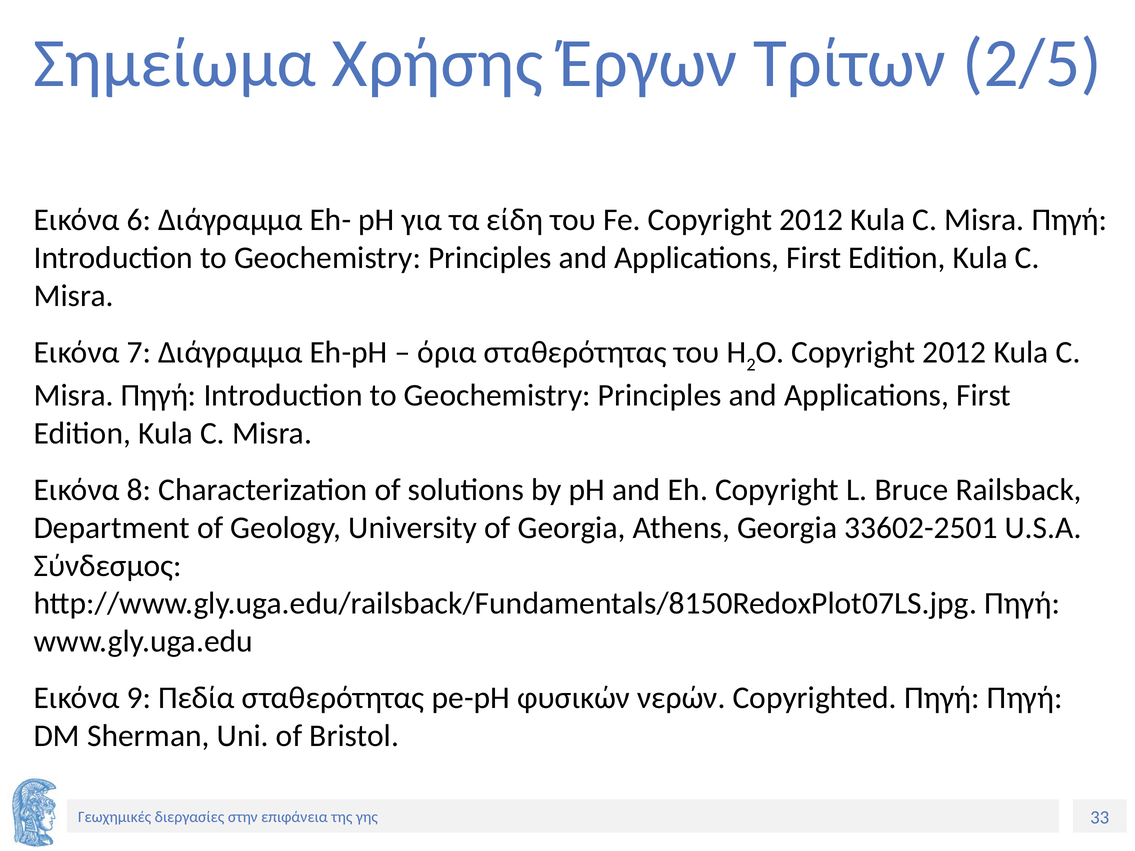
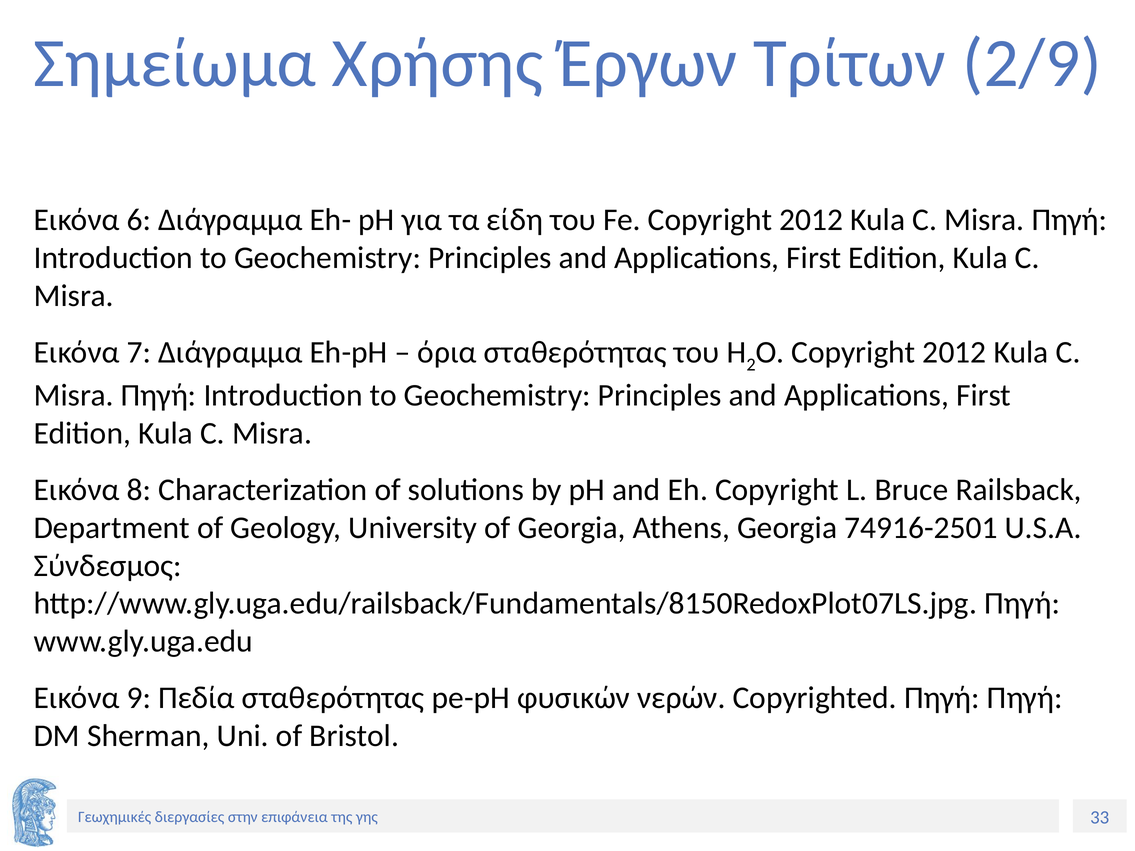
2/5: 2/5 -> 2/9 (1032, 63)
33602-2501: 33602-2501 -> 74916-2501 (921, 528)
